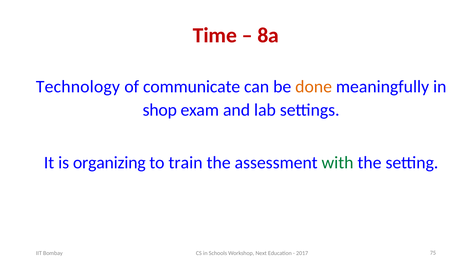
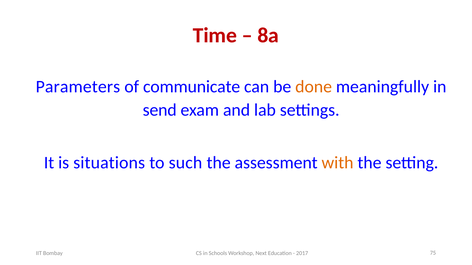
Technology: Technology -> Parameters (78, 87)
shop: shop -> send (160, 110)
organizing: organizing -> situations (109, 163)
train: train -> such (185, 163)
with colour: green -> orange (338, 163)
